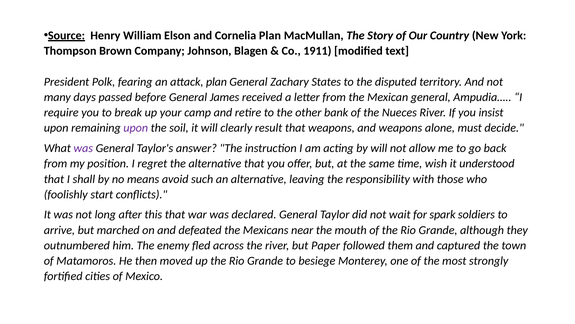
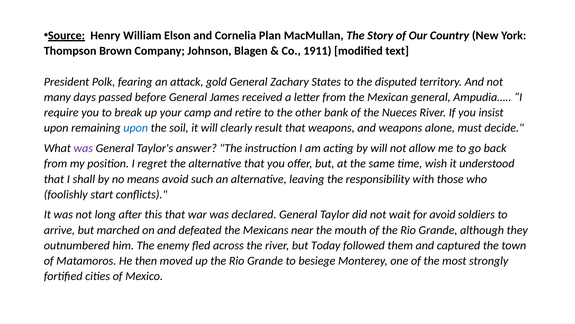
attack plan: plan -> gold (216, 82)
upon colour: purple -> blue (136, 128)
for spark: spark -> avoid (443, 214)
Paper: Paper -> Today (326, 245)
